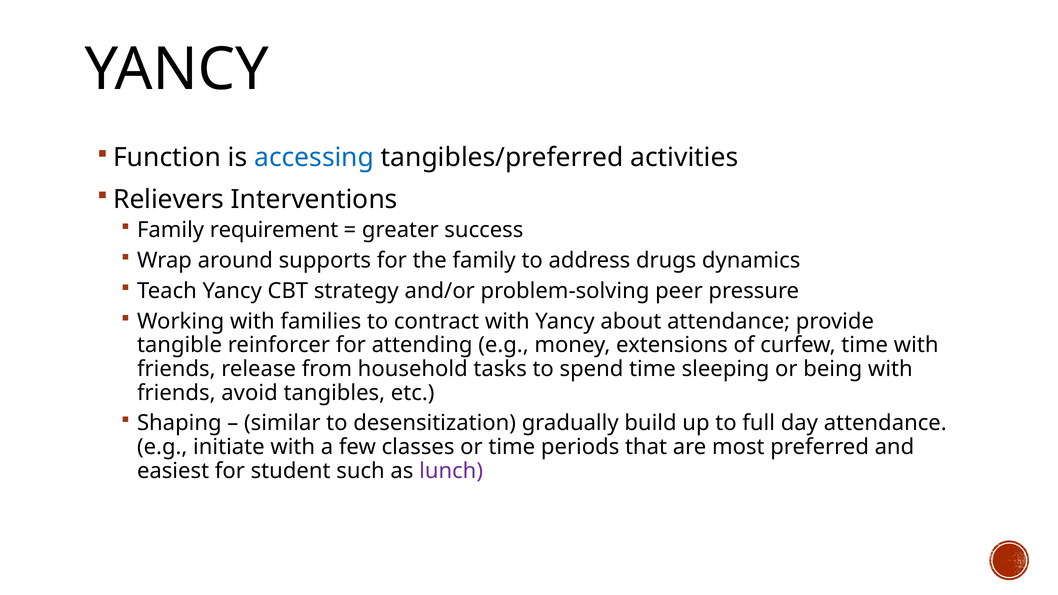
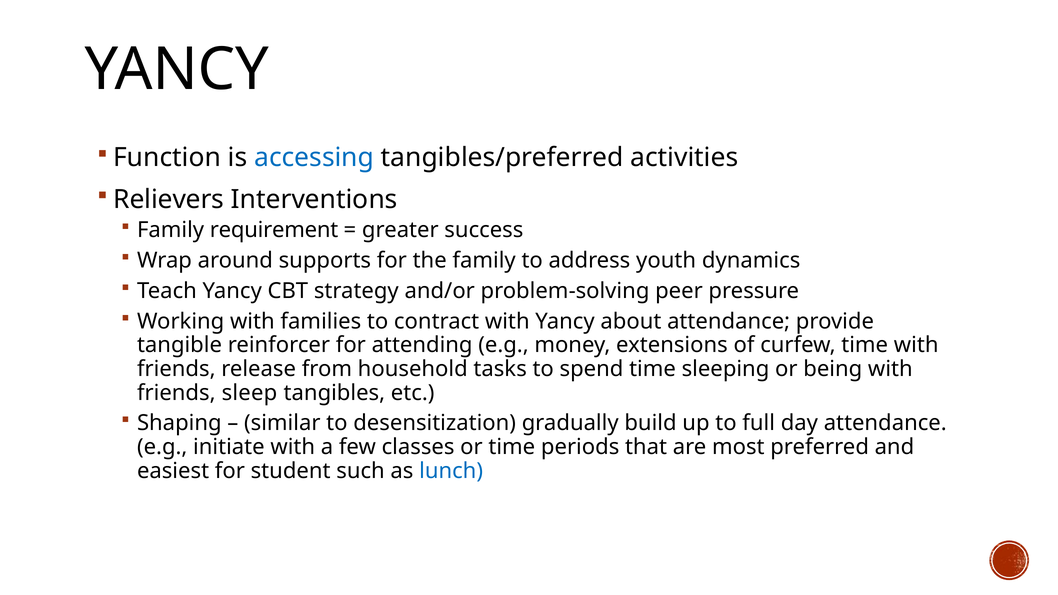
drugs: drugs -> youth (666, 261)
avoid: avoid -> sleep (249, 393)
lunch colour: purple -> blue (451, 471)
